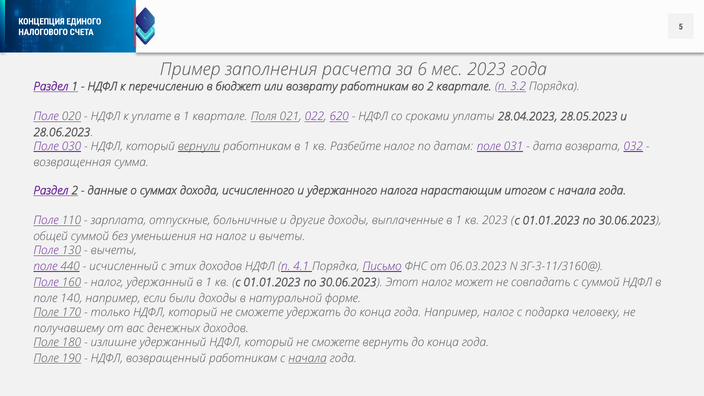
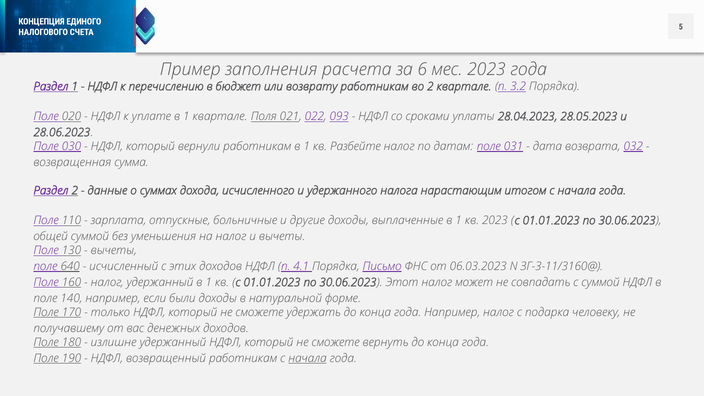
620: 620 -> 093 (339, 116)
вернули underline: present -> none (199, 146)
440: 440 -> 640 (70, 266)
